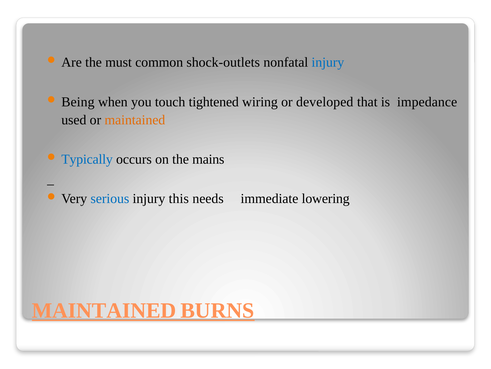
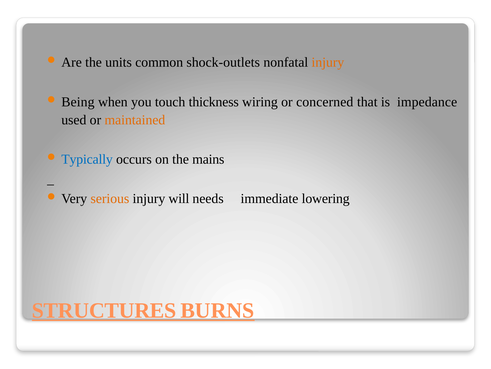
must: must -> units (119, 62)
injury colour: blue -> orange (328, 62)
tightened: tightened -> thickness (214, 102)
developed: developed -> concerned (325, 102)
serious colour: blue -> orange (110, 198)
this: this -> will (179, 198)
MAINTAINED: MAINTAINED -> STRUCTURES (104, 310)
